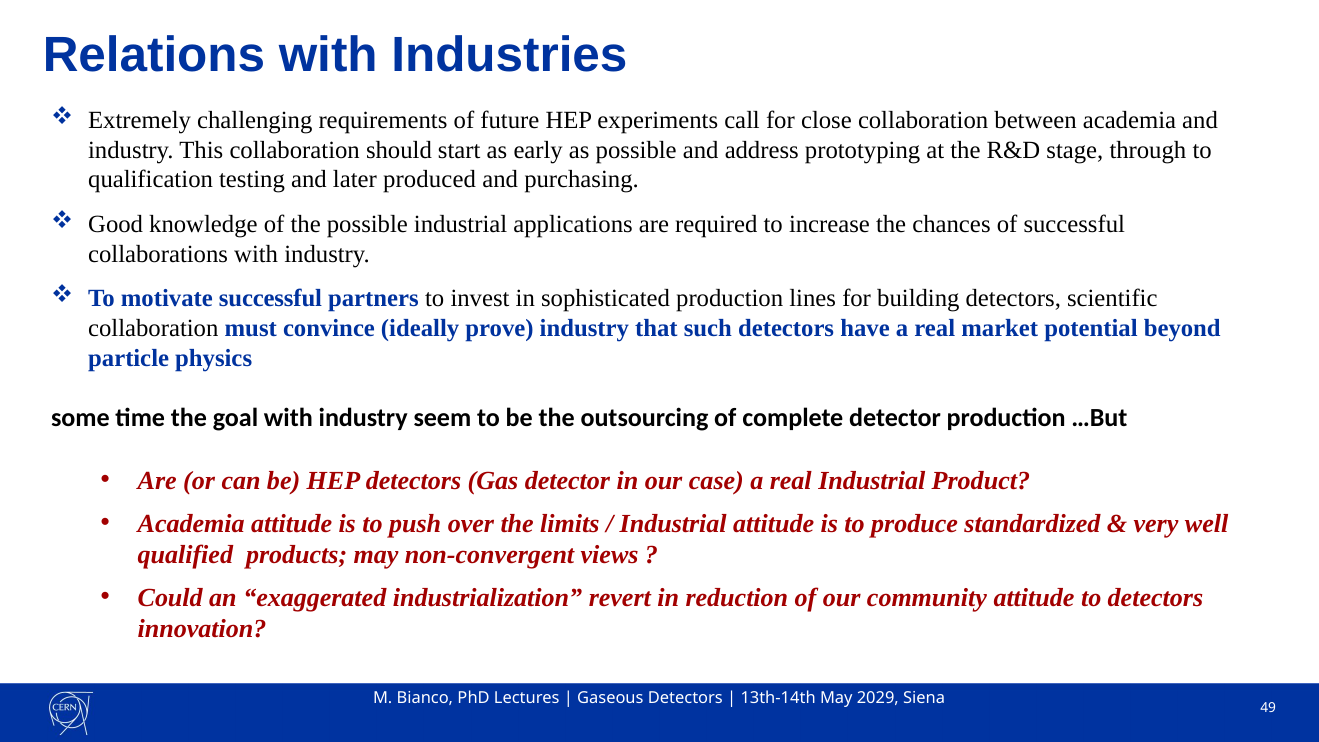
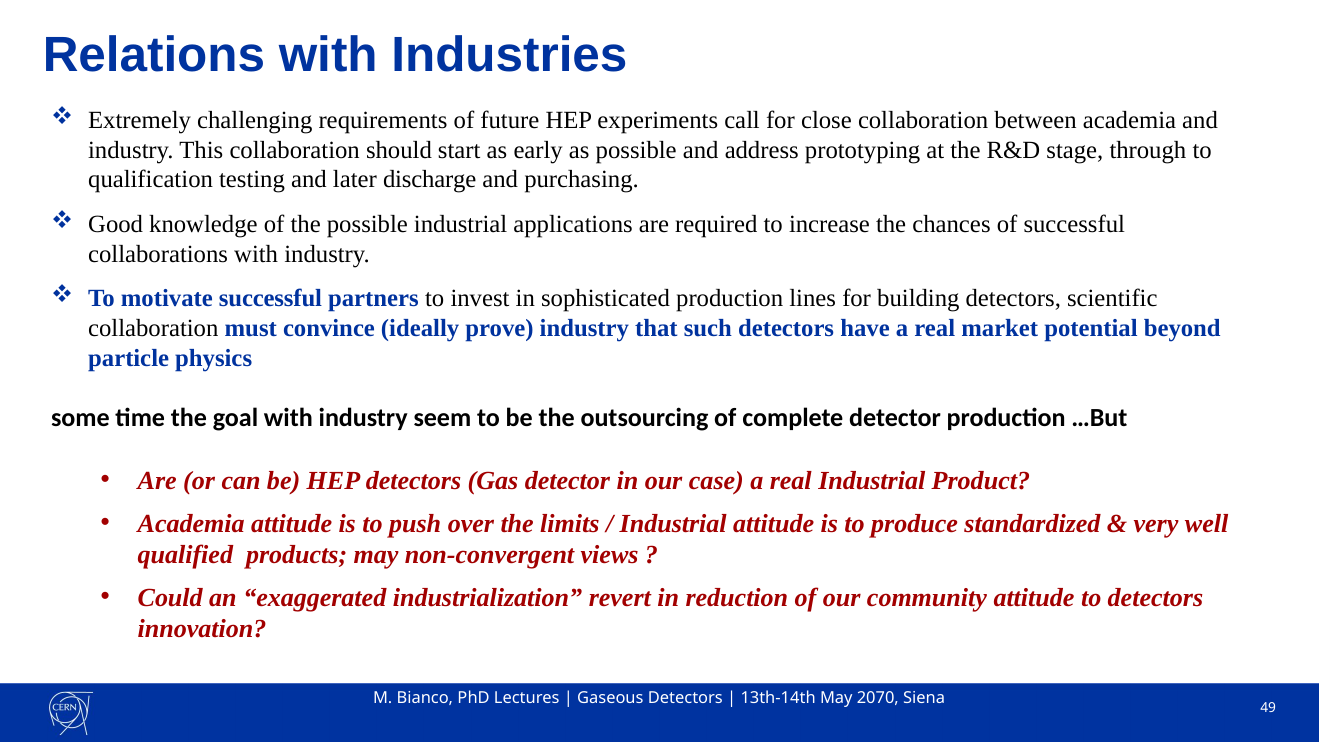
produced: produced -> discharge (430, 180)
2029: 2029 -> 2070 (878, 698)
